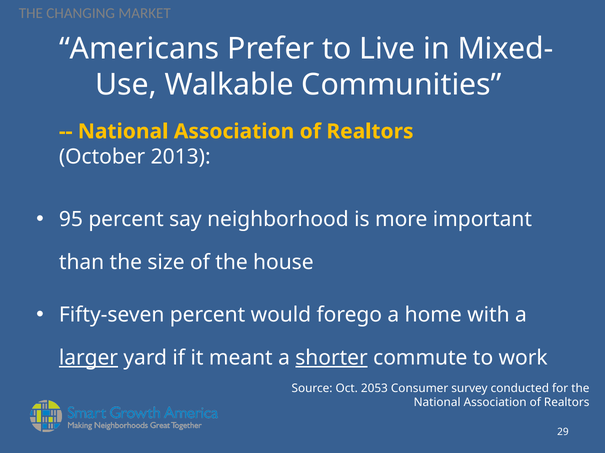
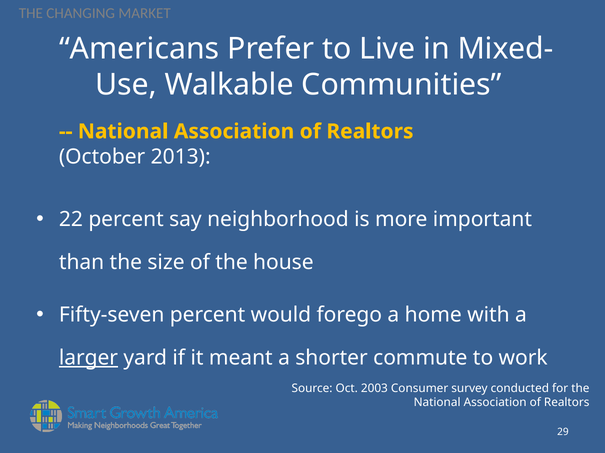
95: 95 -> 22 (71, 220)
shorter underline: present -> none (332, 358)
2053: 2053 -> 2003 (374, 389)
